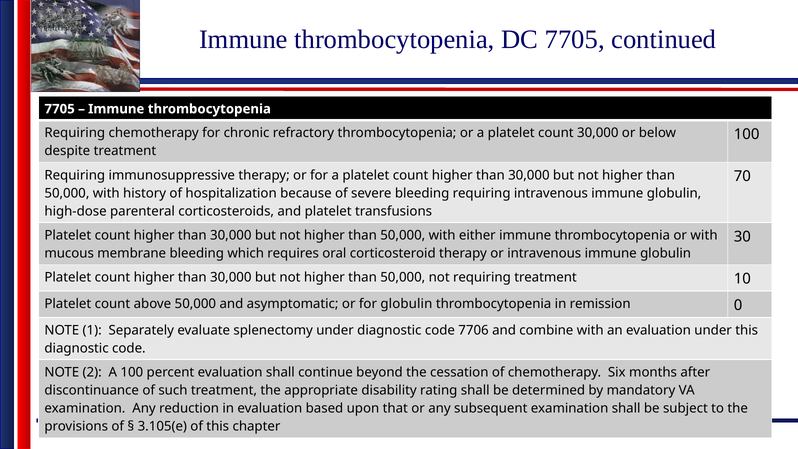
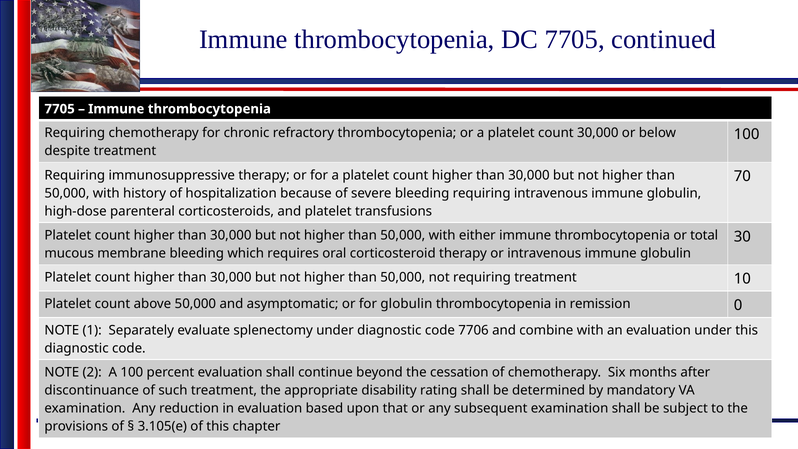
or with: with -> total (704, 235)
